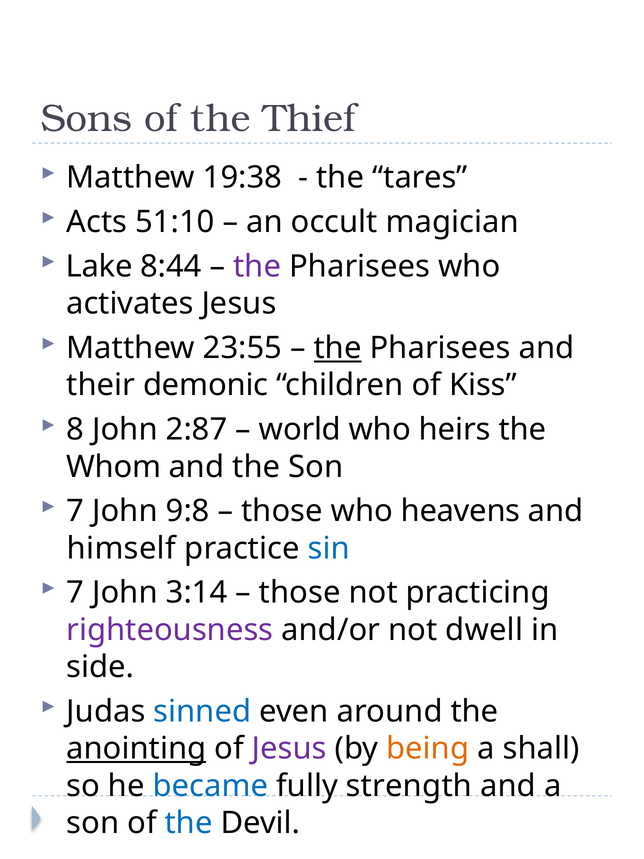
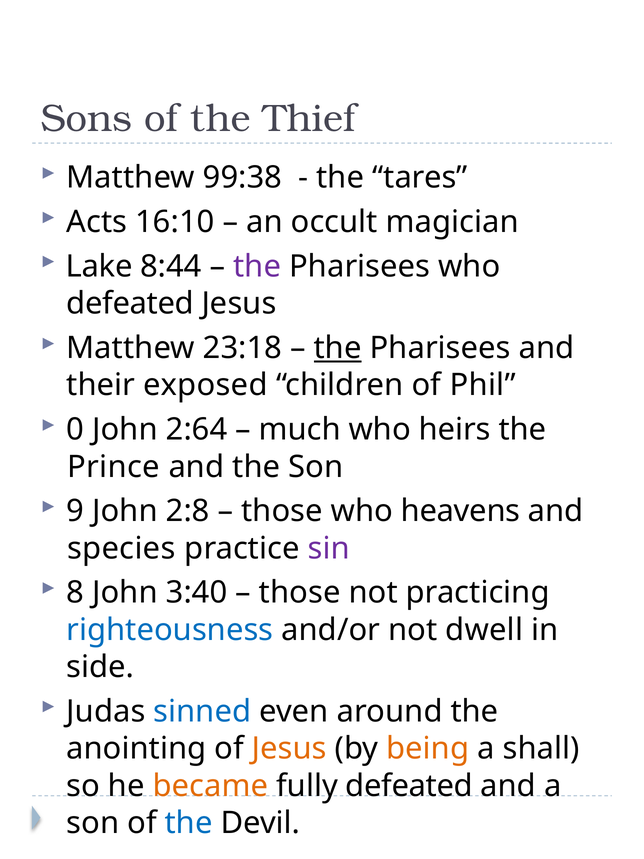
19:38: 19:38 -> 99:38 (242, 178)
51:10: 51:10 -> 16:10 (175, 222)
activates: activates -> defeated (130, 304)
23:55: 23:55 -> 23:18 (242, 348)
demonic: demonic -> exposed (205, 385)
Kiss: Kiss -> Phil (483, 385)
8: 8 -> 0 (75, 429)
2:87: 2:87 -> 2:64 (197, 429)
world: world -> much (300, 429)
Whom: Whom -> Prince (113, 467)
7: 7 -> 9 (75, 511)
9:8: 9:8 -> 2:8 (188, 511)
himself: himself -> species (121, 548)
sin colour: blue -> purple (329, 548)
7: 7 -> 8 (75, 593)
3:14: 3:14 -> 3:40 (197, 593)
righteousness colour: purple -> blue (170, 630)
anointing underline: present -> none (136, 748)
Jesus colour: purple -> orange (289, 748)
became colour: blue -> orange (210, 786)
fully strength: strength -> defeated (409, 786)
